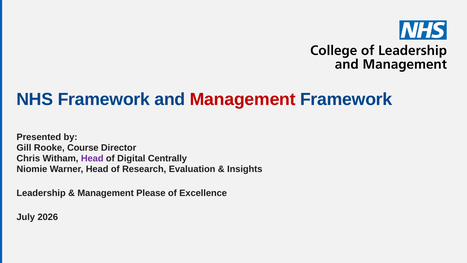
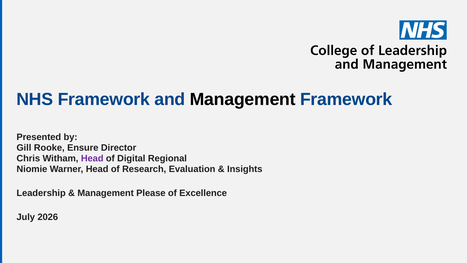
Management colour: red -> black (243, 99)
Course: Course -> Ensure (83, 148)
Centrally: Centrally -> Regional (167, 158)
